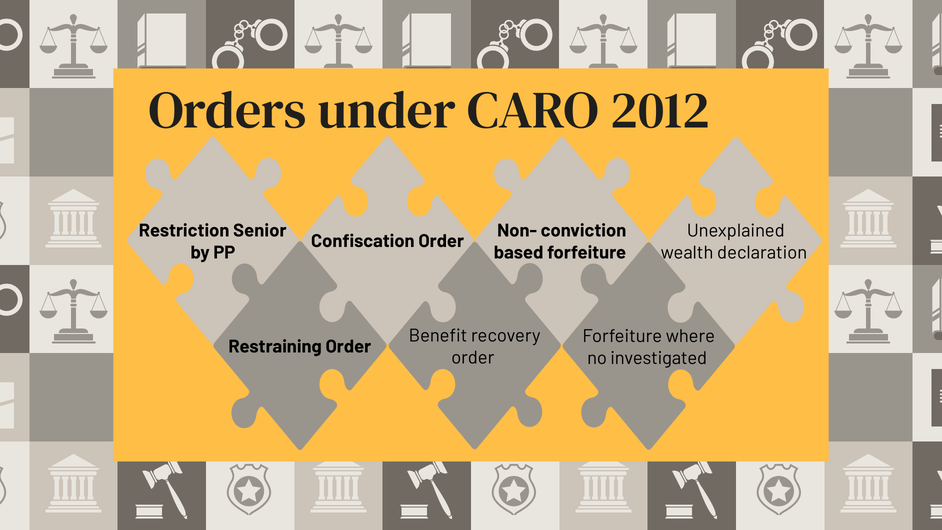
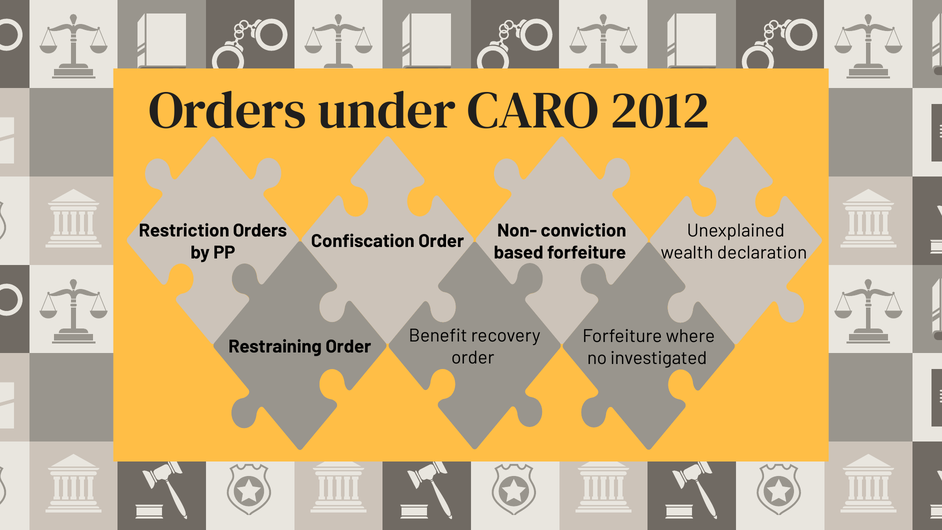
Restriction Senior: Senior -> Orders (260, 230)
